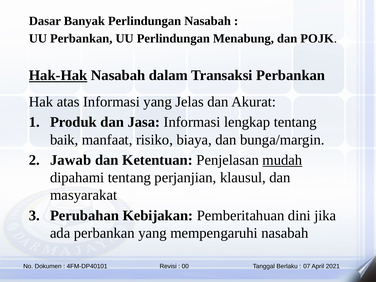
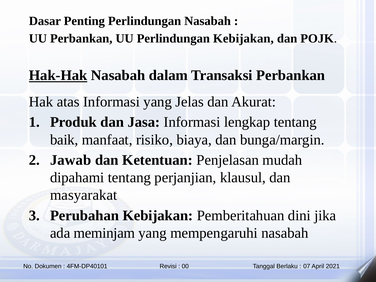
Banyak: Banyak -> Penting (84, 21)
Perlindungan Menabung: Menabung -> Kebijakan (243, 39)
mudah underline: present -> none (282, 160)
ada perbankan: perbankan -> meminjam (104, 233)
